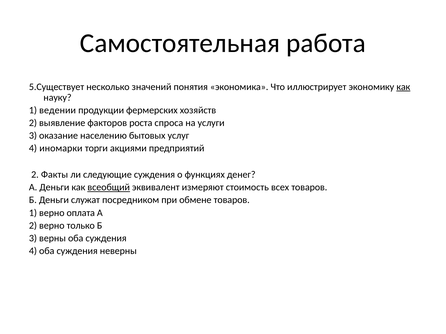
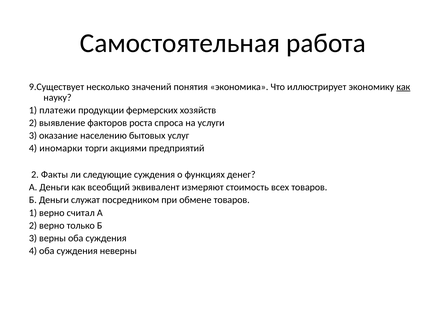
5.Существует: 5.Существует -> 9.Существует (57, 87)
ведении: ведении -> платежи (58, 110)
всеобщий underline: present -> none (109, 188)
оплата: оплата -> считал (81, 213)
